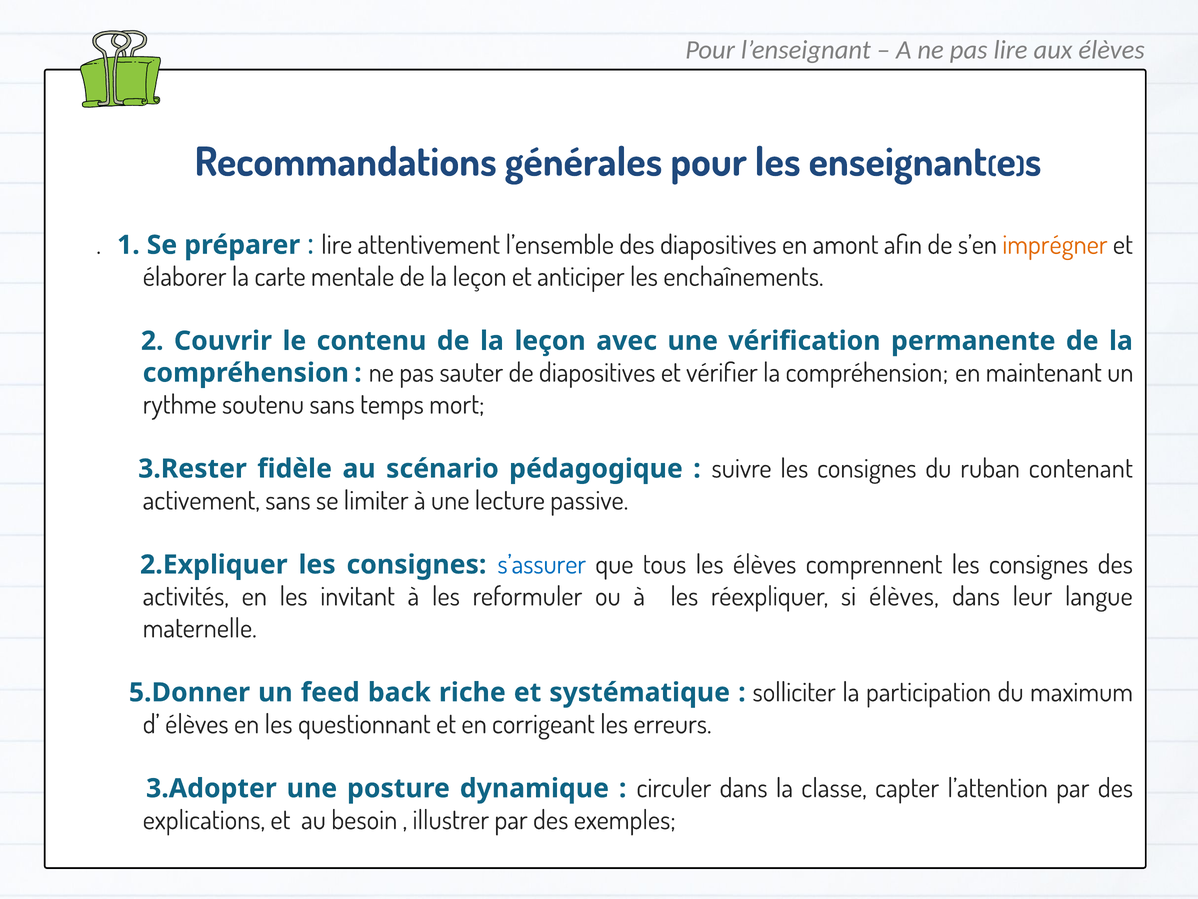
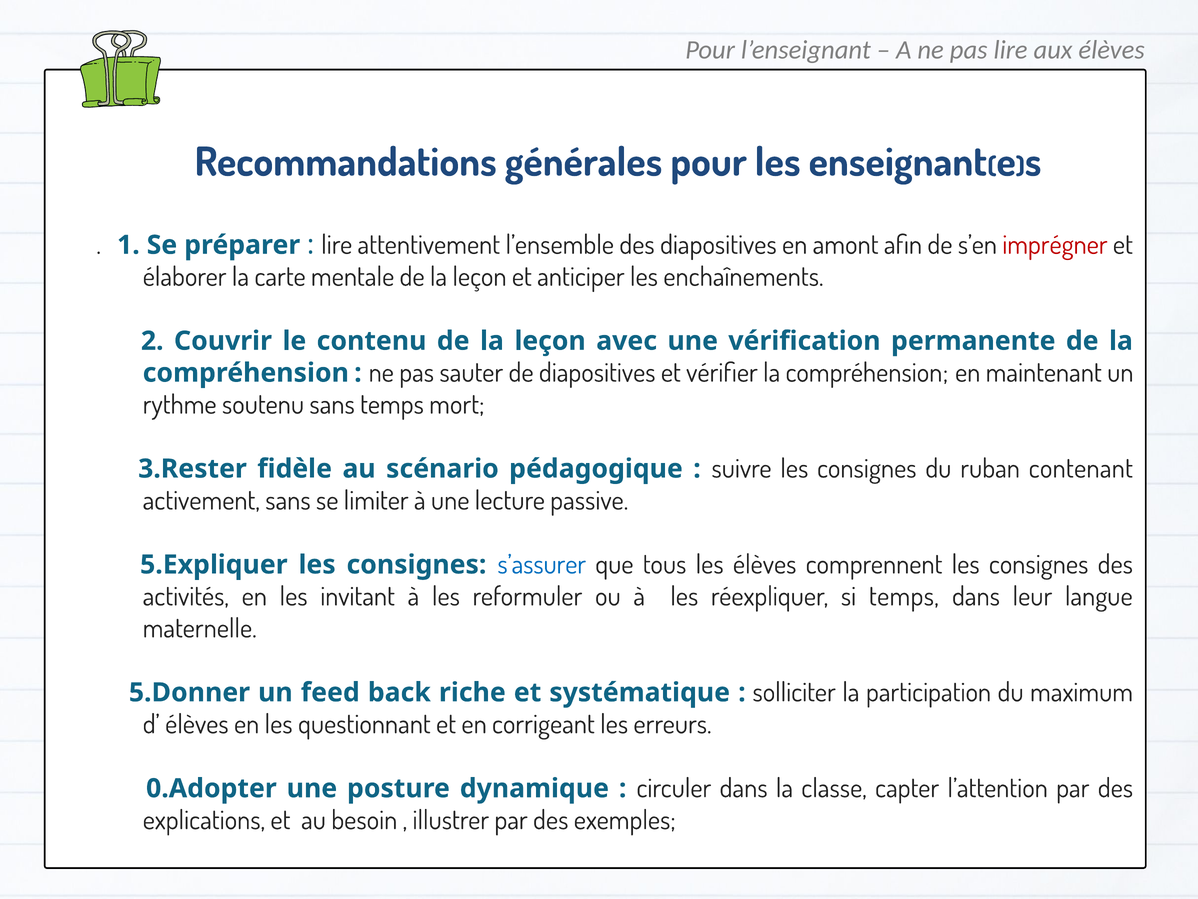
imprégner colour: orange -> red (1055, 245)
2.Expliquer: 2.Expliquer -> 5.Expliquer (214, 564)
si élèves: élèves -> temps (904, 596)
3.Adopter: 3.Adopter -> 0.Adopter (211, 788)
